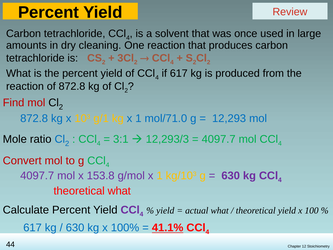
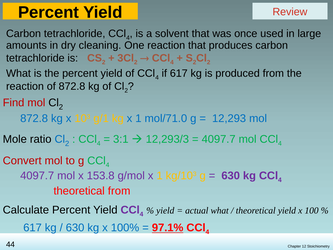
theoretical what: what -> from (119, 191)
41.1%: 41.1% -> 97.1% (168, 228)
